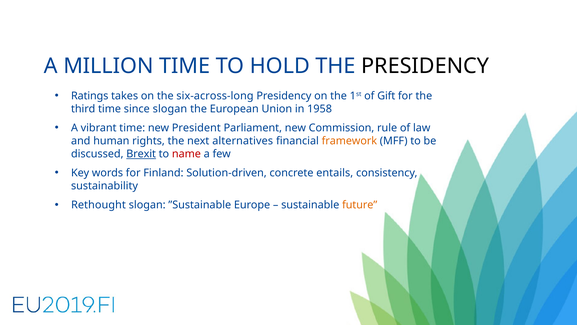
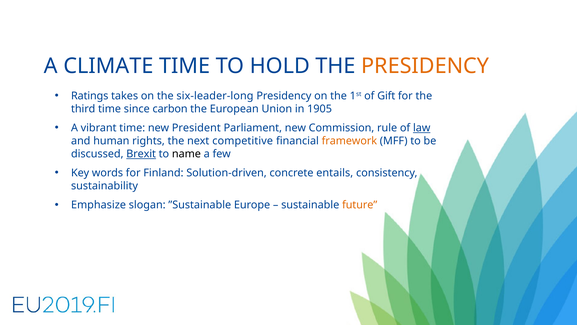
MILLION: MILLION -> CLIMATE (108, 66)
PRESIDENCY colour: black -> orange (425, 66)
six-across-long: six-across-long -> six-leader-long (215, 96)
since slogan: slogan -> carbon (170, 109)
1958: 1958 -> 1905 (320, 109)
law underline: none -> present (422, 128)
alternatives: alternatives -> competitive (243, 141)
name colour: red -> black (186, 154)
Rethought: Rethought -> Emphasize (99, 205)
